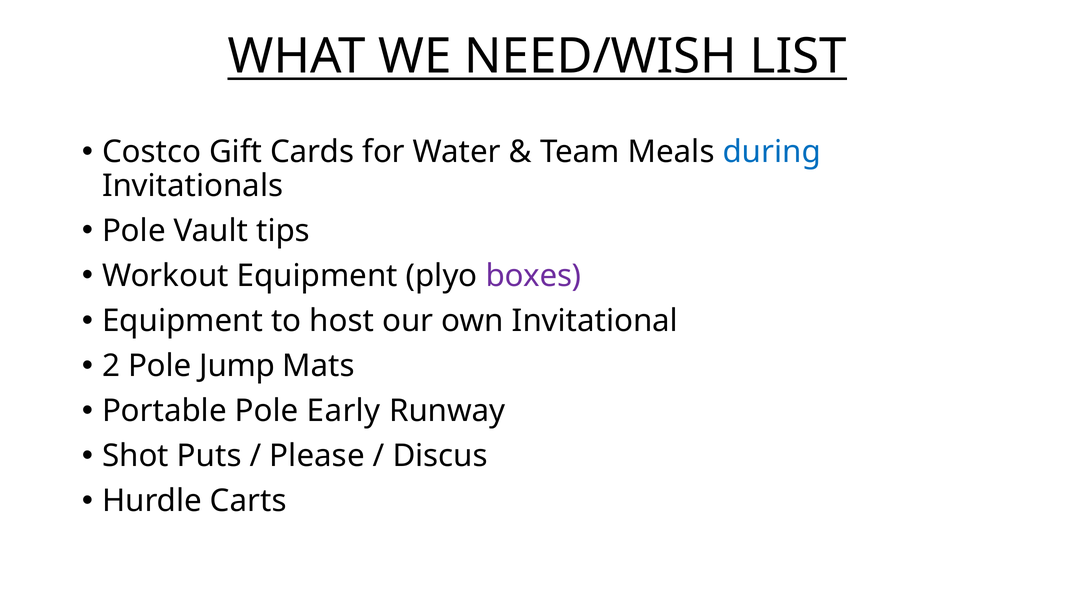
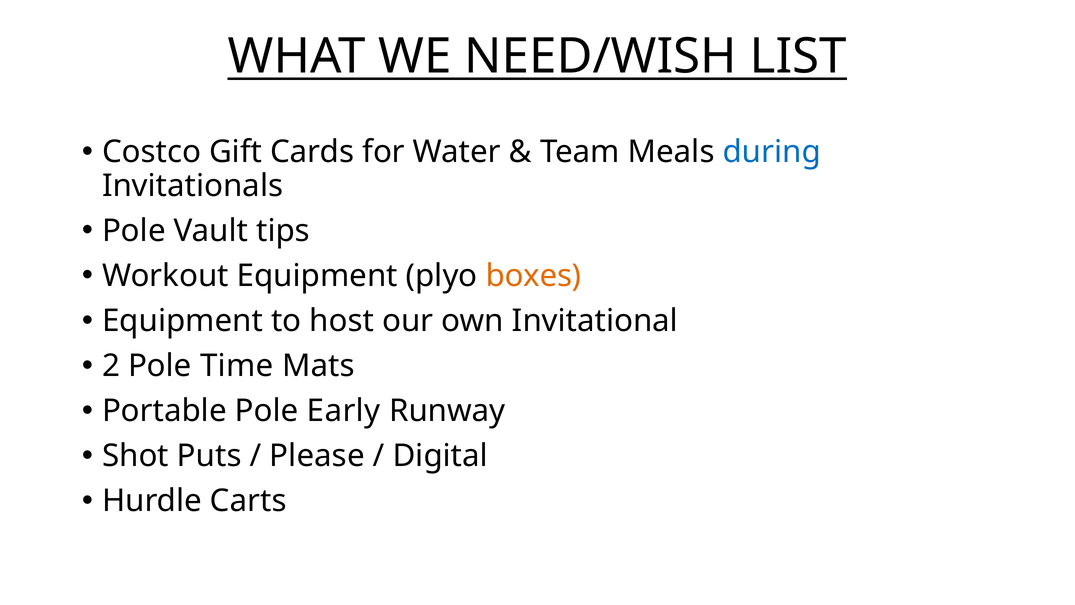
boxes colour: purple -> orange (533, 276)
Jump: Jump -> Time (237, 366)
Discus: Discus -> Digital (440, 456)
